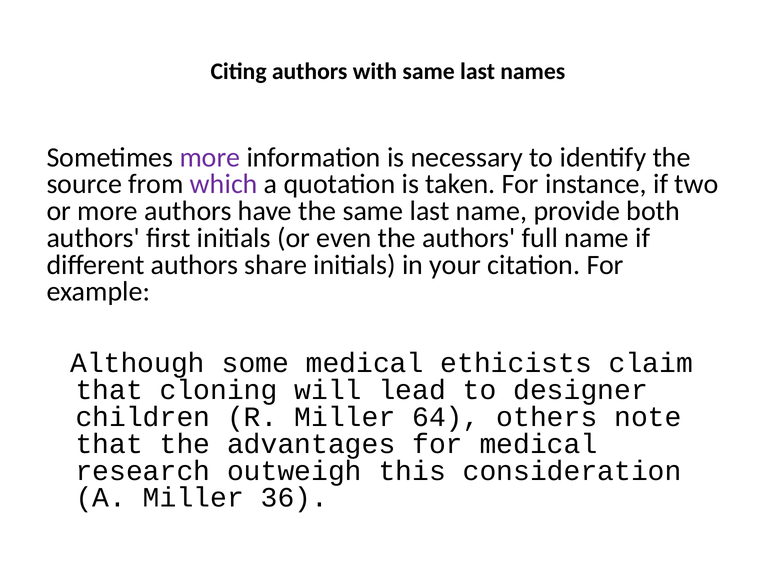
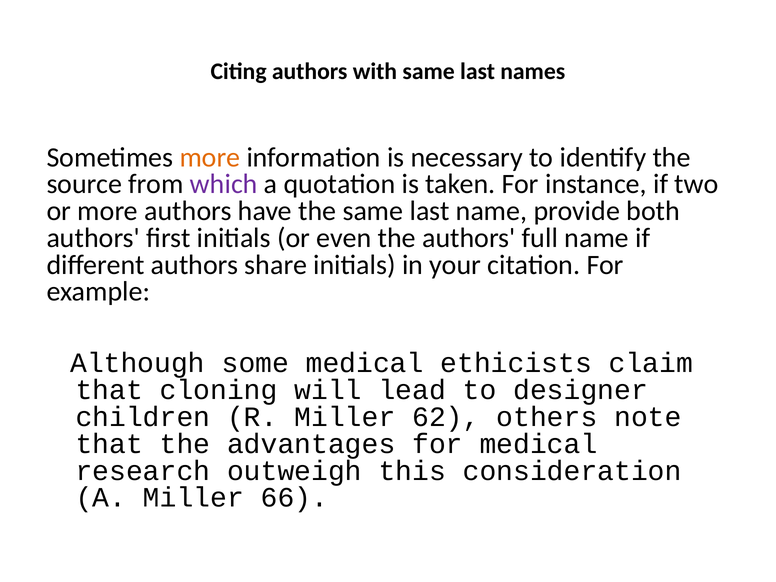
more colour: purple -> orange (210, 157)
64: 64 -> 62 (446, 417)
36: 36 -> 66 (294, 498)
